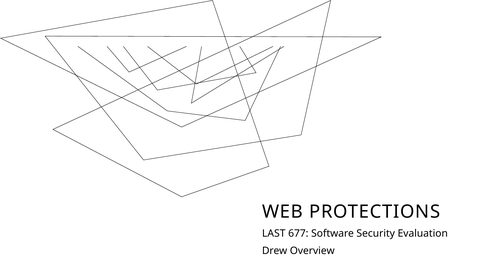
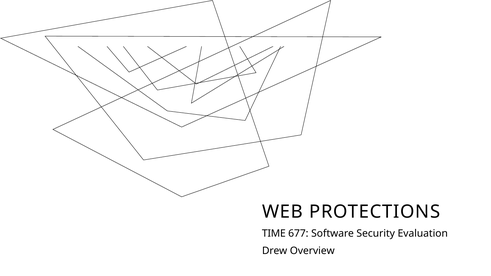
LAST: LAST -> TIME (274, 234)
